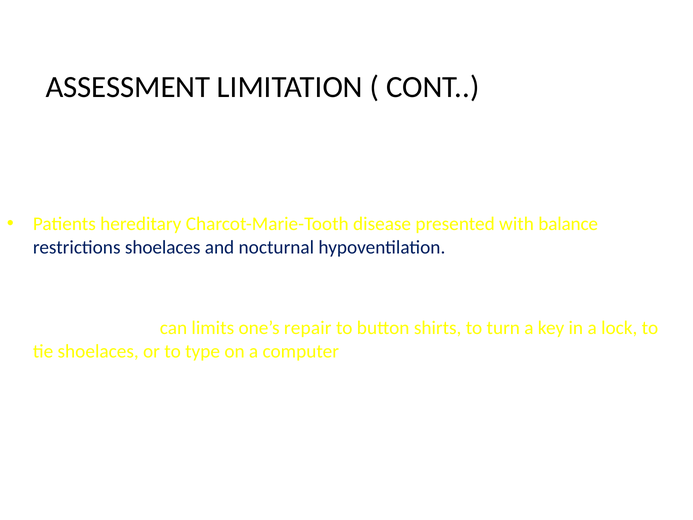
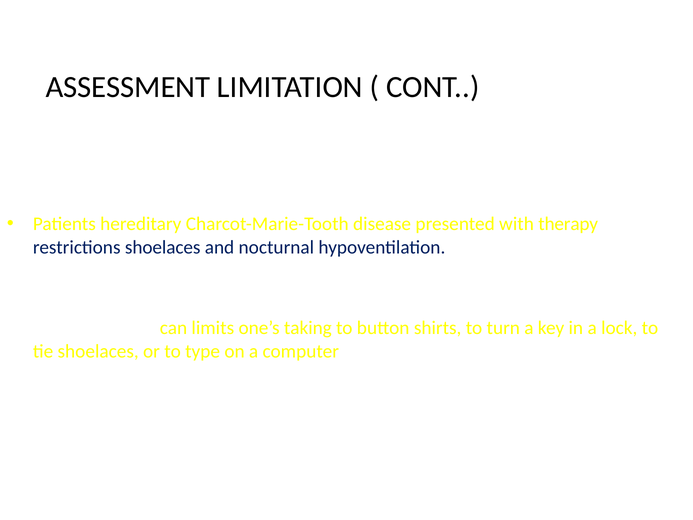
balance: balance -> therapy (568, 224)
repair: repair -> taking (308, 328)
